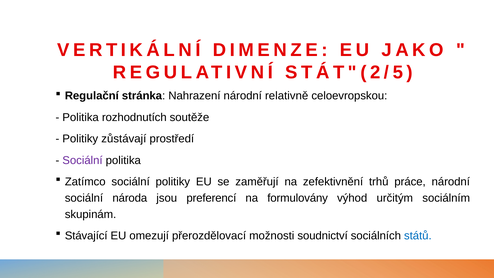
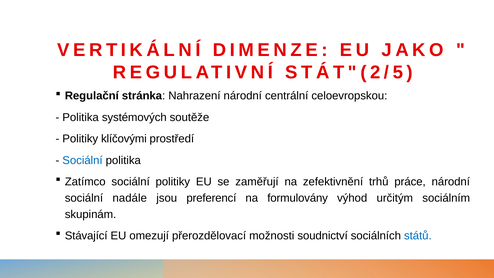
relativně: relativně -> centrální (287, 96)
rozhodnutích: rozhodnutích -> systémových (134, 117)
zůstávají: zůstávají -> klíčovými (124, 139)
Sociální colour: purple -> blue (82, 160)
národa: národa -> nadále (130, 198)
